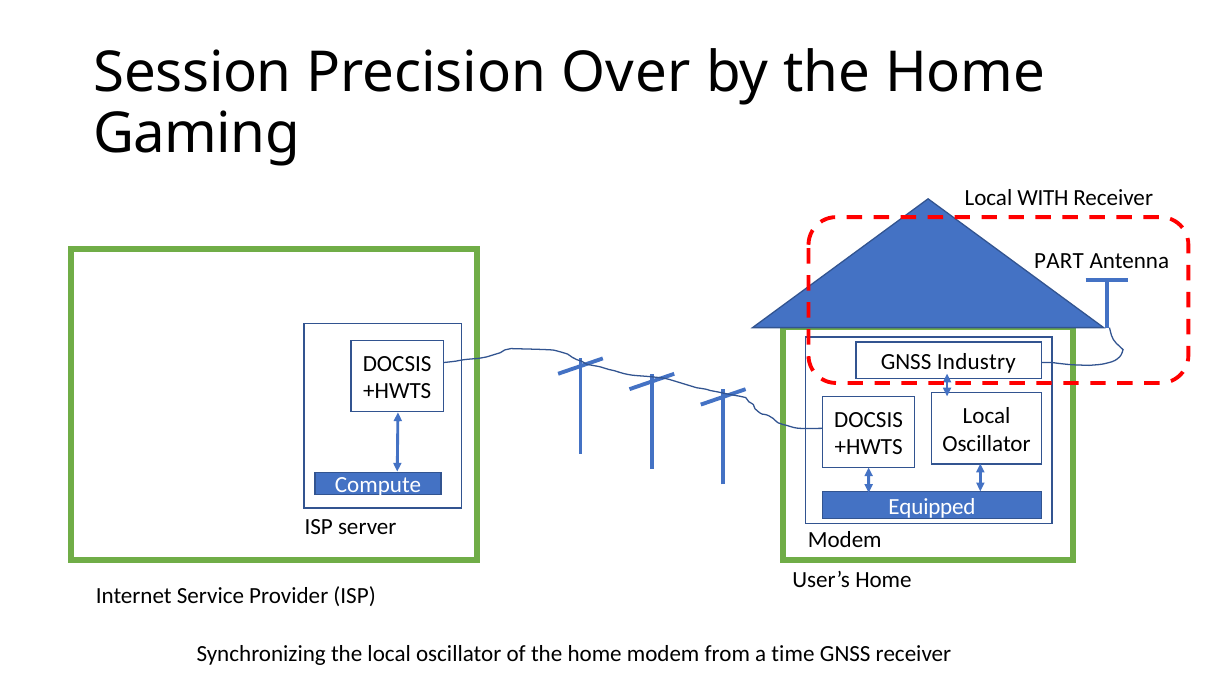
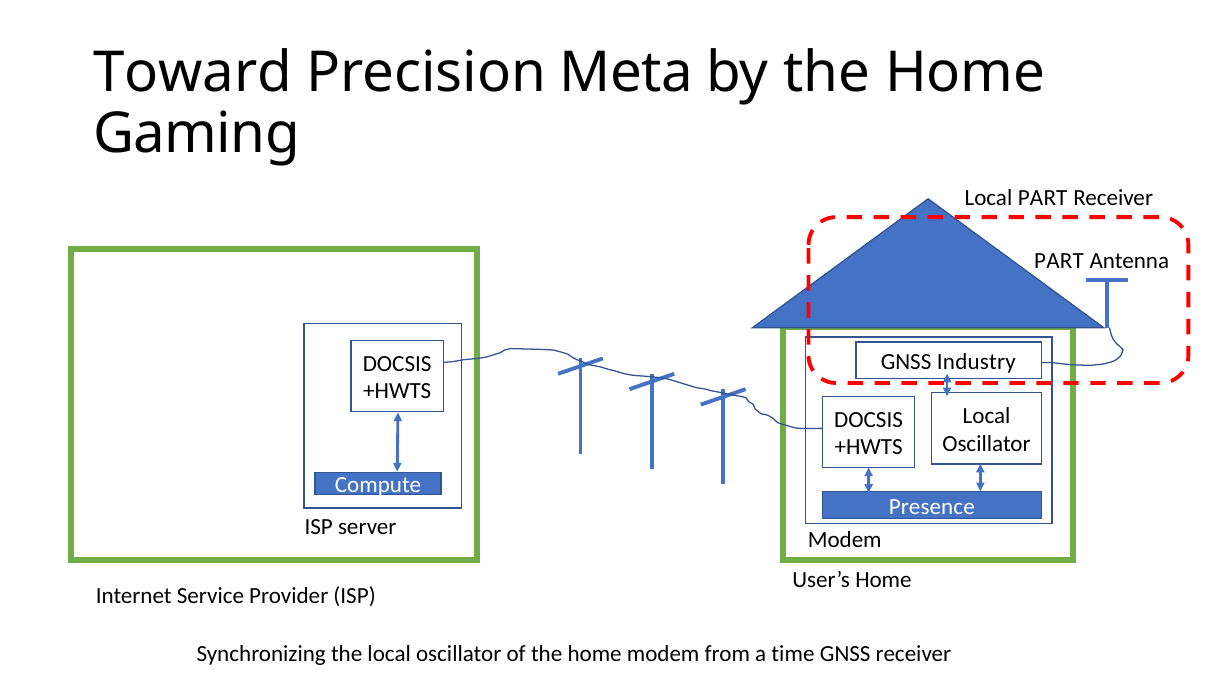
Session: Session -> Toward (193, 73)
Over: Over -> Meta (627, 73)
Local WITH: WITH -> PART (1043, 198)
Equipped: Equipped -> Presence (932, 506)
